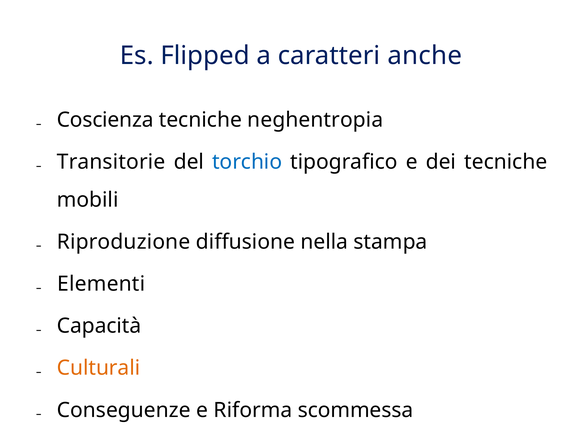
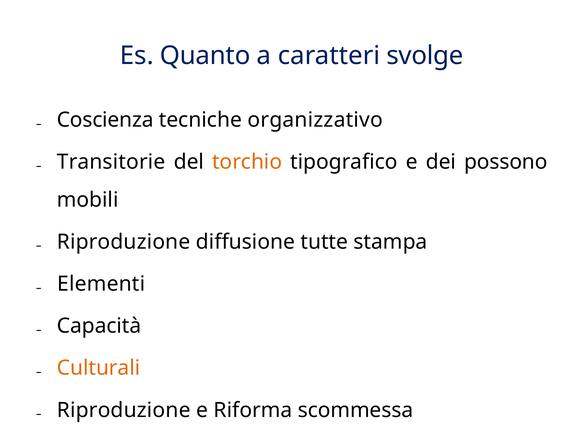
Flipped: Flipped -> Quanto (205, 56)
anche: anche -> svolge (425, 56)
neghentropia: neghentropia -> organizzativo (315, 120)
torchio colour: blue -> orange (247, 162)
dei tecniche: tecniche -> possono (506, 162)
nella: nella -> tutte (324, 242)
Conseguenze: Conseguenze -> Riproduzione (124, 410)
